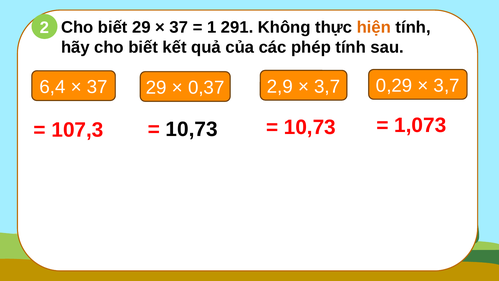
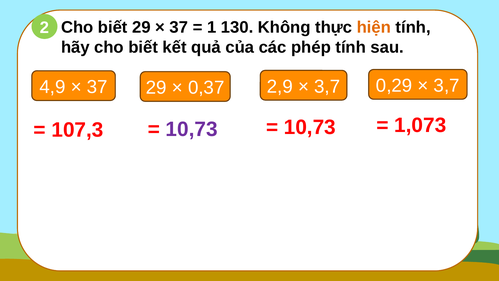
291: 291 -> 130 (237, 27)
6,4: 6,4 -> 4,9 (52, 87)
10,73 colour: black -> purple (192, 129)
